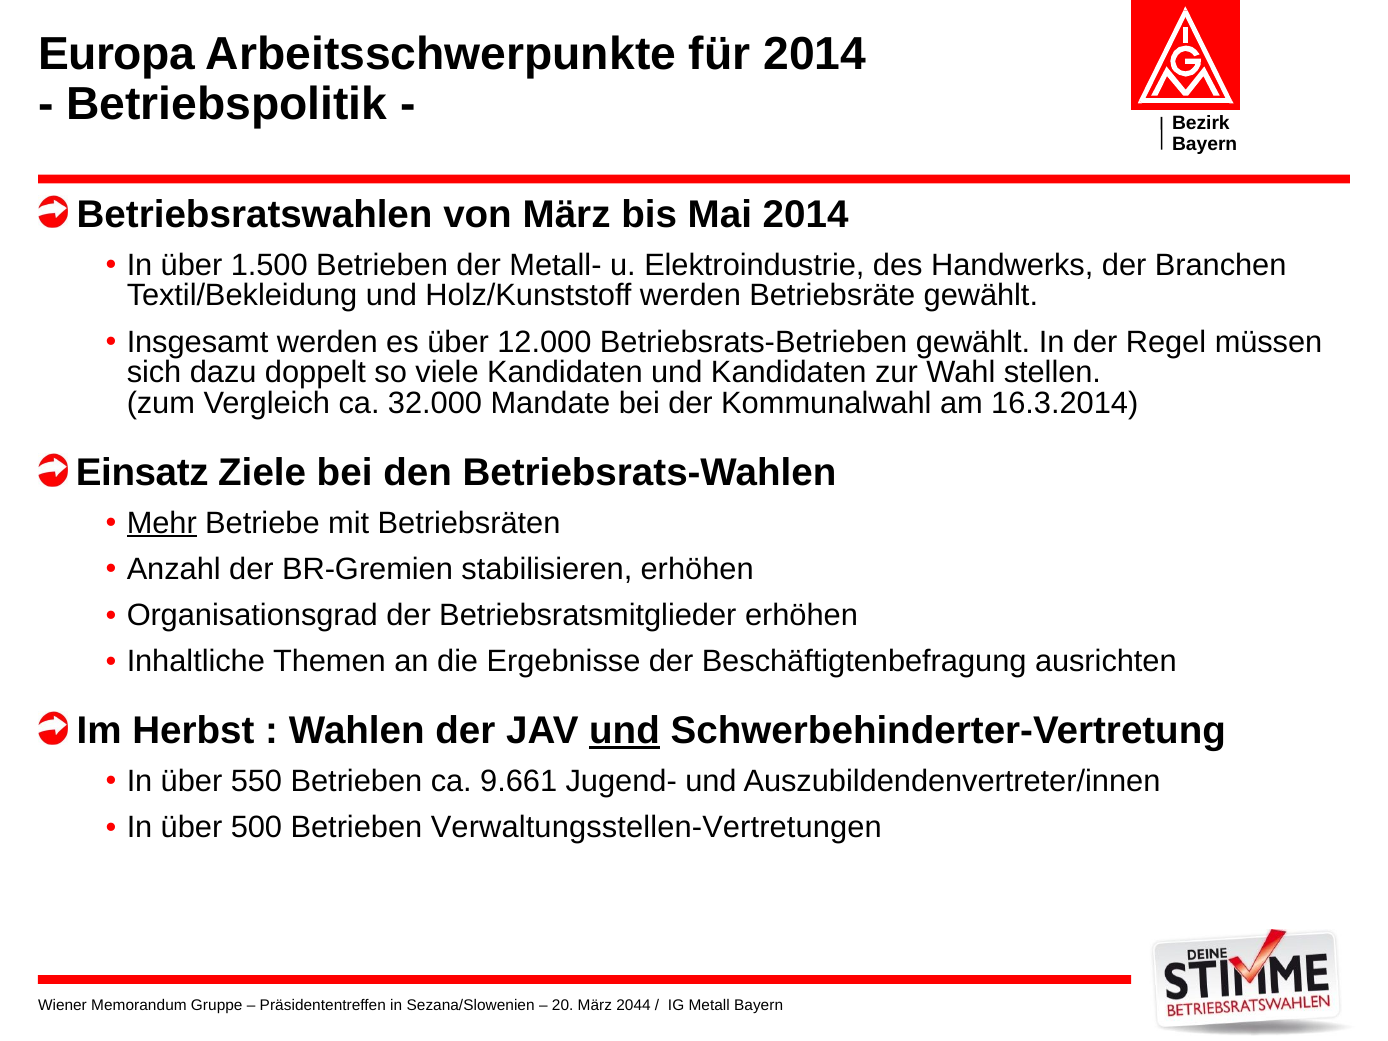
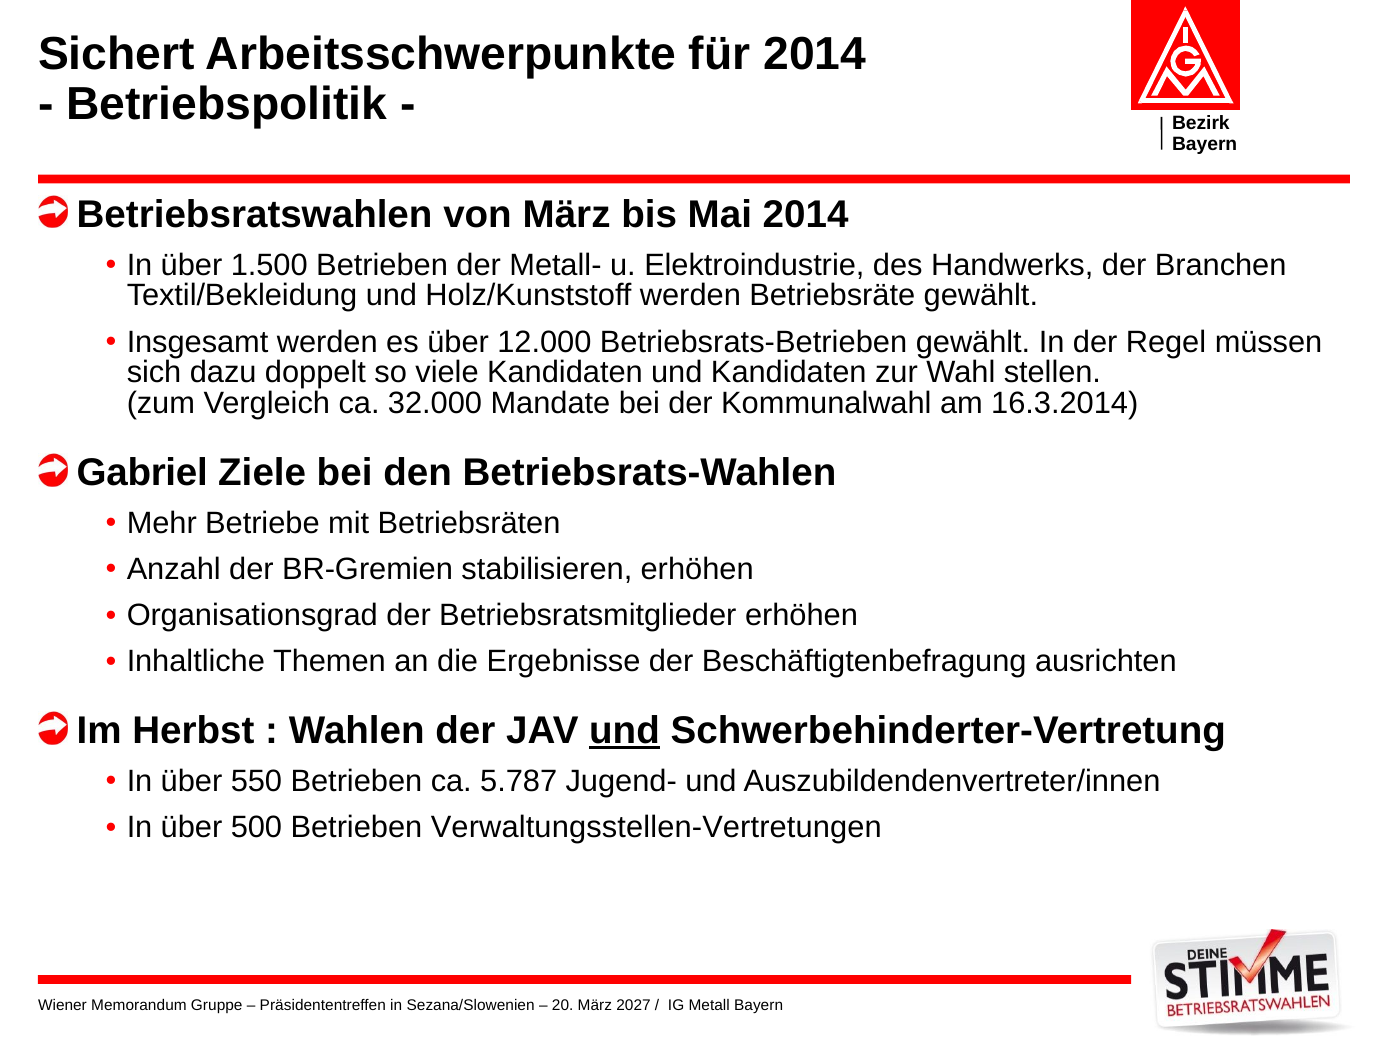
Europa: Europa -> Sichert (116, 54)
Einsatz: Einsatz -> Gabriel (142, 473)
Mehr underline: present -> none (162, 523)
9.661: 9.661 -> 5.787 (519, 781)
2044: 2044 -> 2027 (634, 1005)
